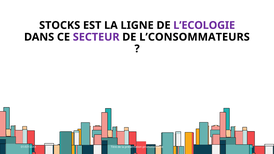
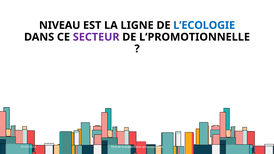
STOCKS: STOCKS -> NIVEAU (60, 25)
L’ECOLOGIE colour: purple -> blue (204, 25)
L’CONSOMMATEURS: L’CONSOMMATEURS -> L’PROMOTIONNELLE (195, 37)
